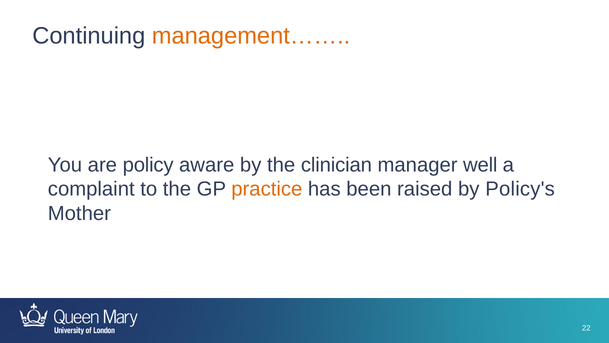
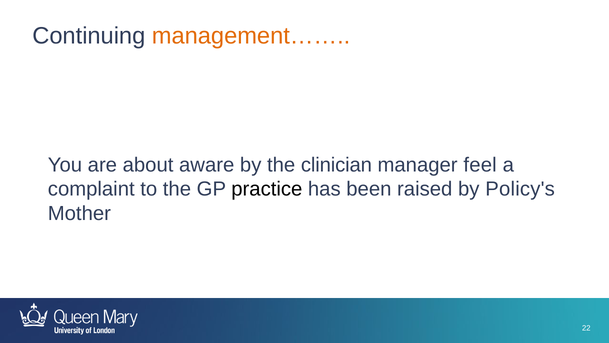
policy: policy -> about (148, 165)
well: well -> feel (480, 165)
practice colour: orange -> black (267, 189)
